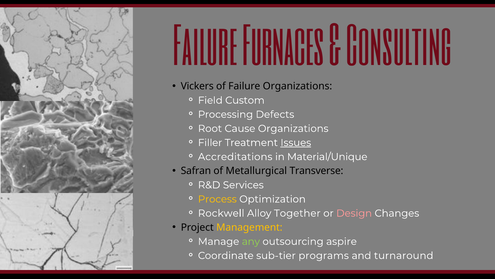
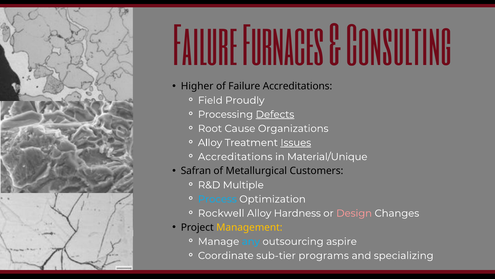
Vickers: Vickers -> Higher (197, 86)
Failure Organizations: Organizations -> Accreditations (298, 86)
Custom: Custom -> Proudly (245, 100)
Defects underline: none -> present (275, 114)
Filler: Filler -> Alloy (210, 142)
Transverse: Transverse -> Customers (316, 171)
Services: Services -> Multiple (243, 185)
Process colour: yellow -> light blue (217, 199)
Together: Together -> Hardness (297, 213)
any colour: light green -> light blue (251, 241)
turnaround: turnaround -> specializing (404, 255)
